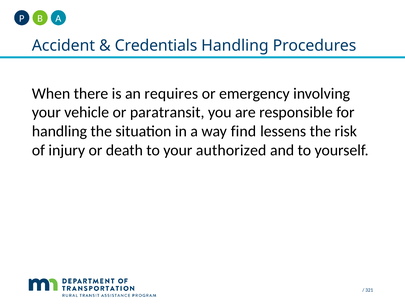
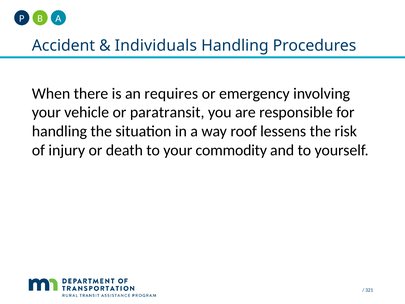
Credentials: Credentials -> Individuals (156, 45)
find: find -> roof (244, 131)
authorized: authorized -> commodity (231, 150)
